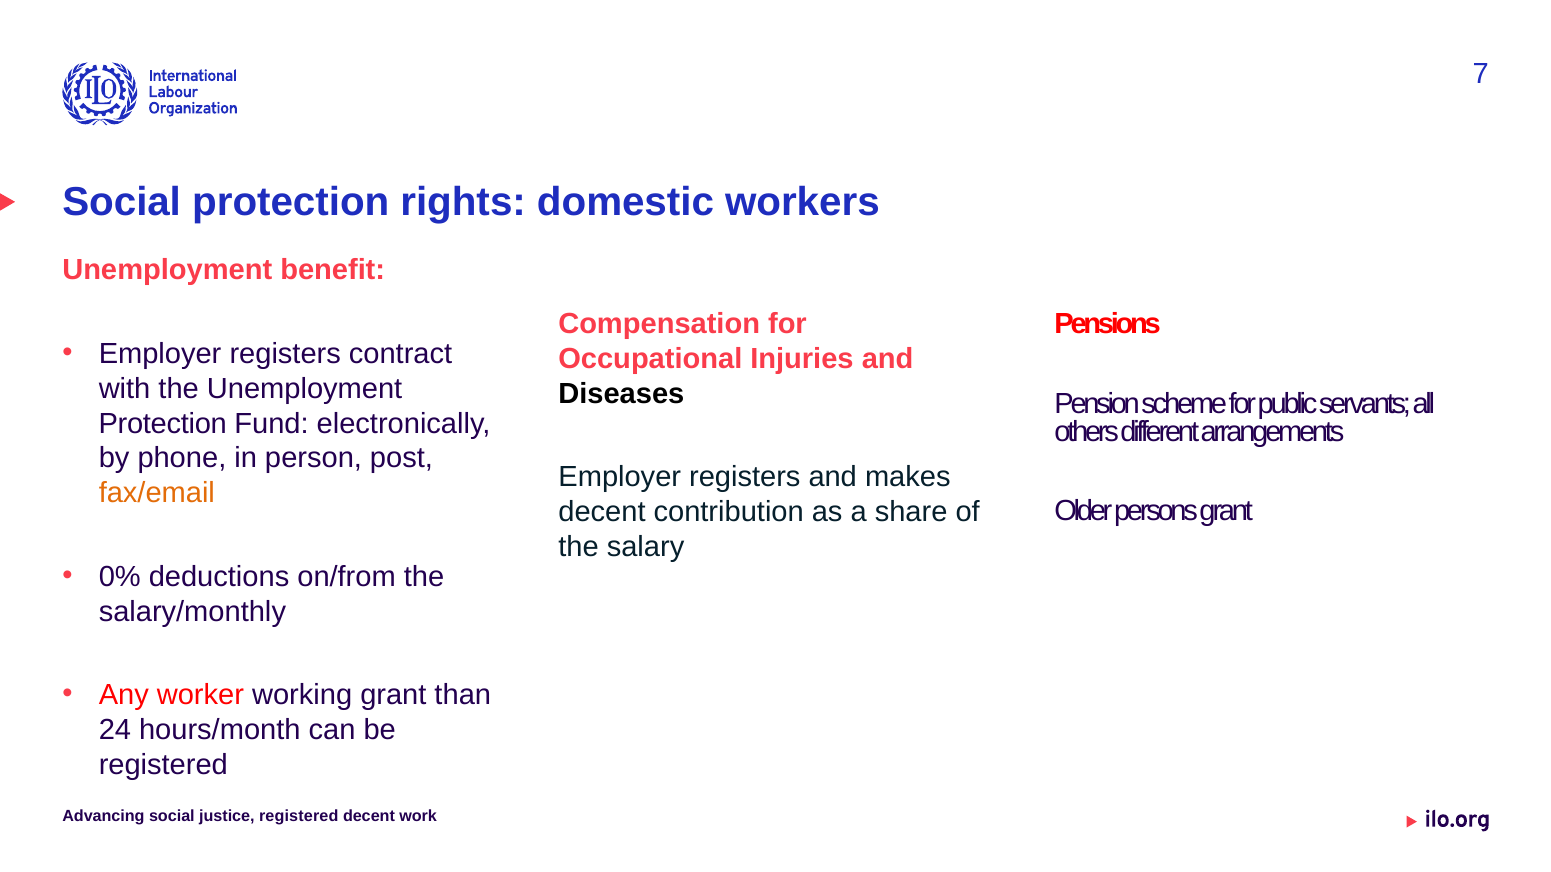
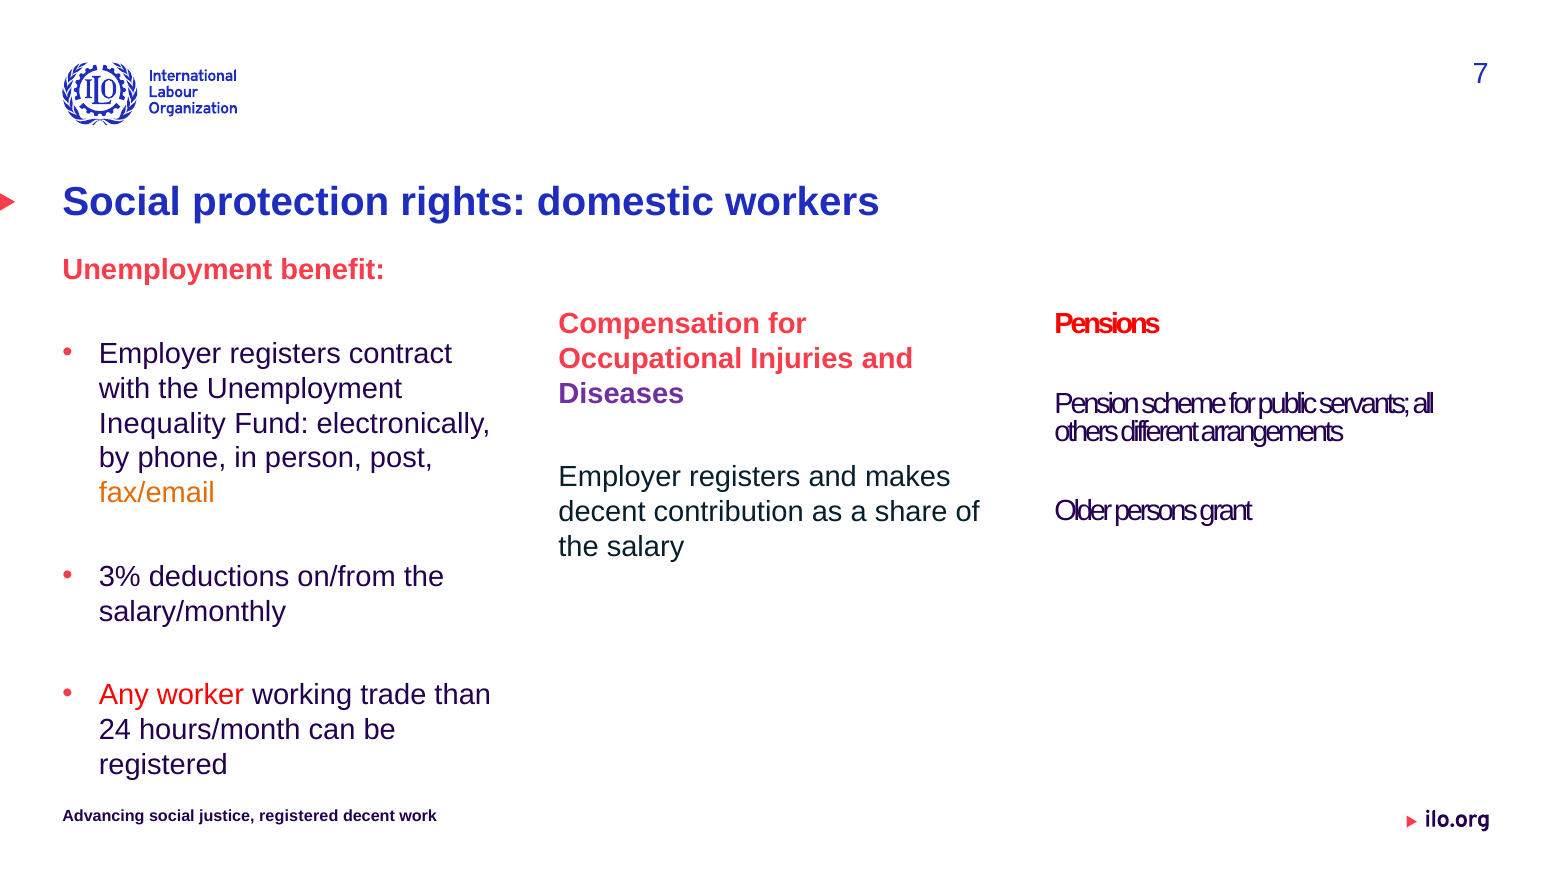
Diseases colour: black -> purple (621, 394)
Protection: Protection -> Inequality (162, 424)
0%: 0% -> 3% (120, 577)
working grant: grant -> trade (393, 695)
